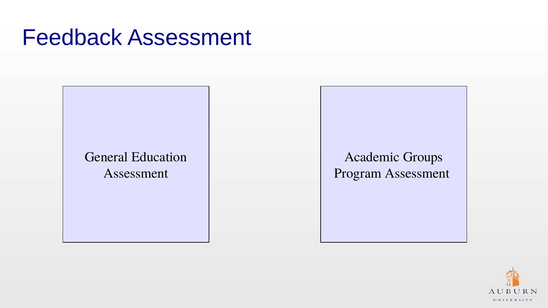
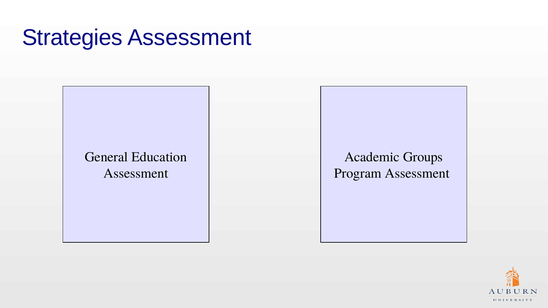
Feedback: Feedback -> Strategies (72, 38)
